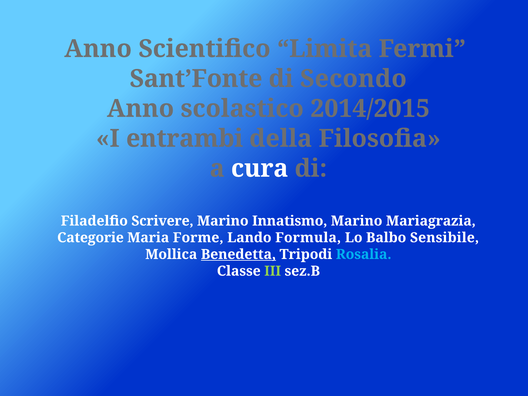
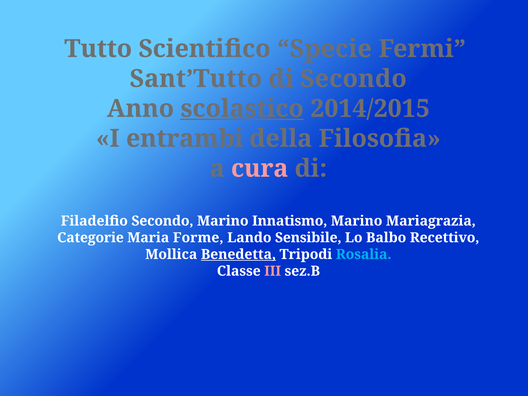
Anno: Anno -> Tutto (98, 49)
Limita: Limita -> Specie (324, 49)
Sant’Fonte: Sant’Fonte -> Sant’Tutto (196, 79)
scolastico underline: none -> present (242, 109)
cura colour: white -> pink (260, 168)
Filadelfio Scrivere: Scrivere -> Secondo (162, 221)
Formula: Formula -> Sensibile (308, 238)
Sensibile: Sensibile -> Recettivo (445, 238)
III colour: light green -> pink (273, 271)
